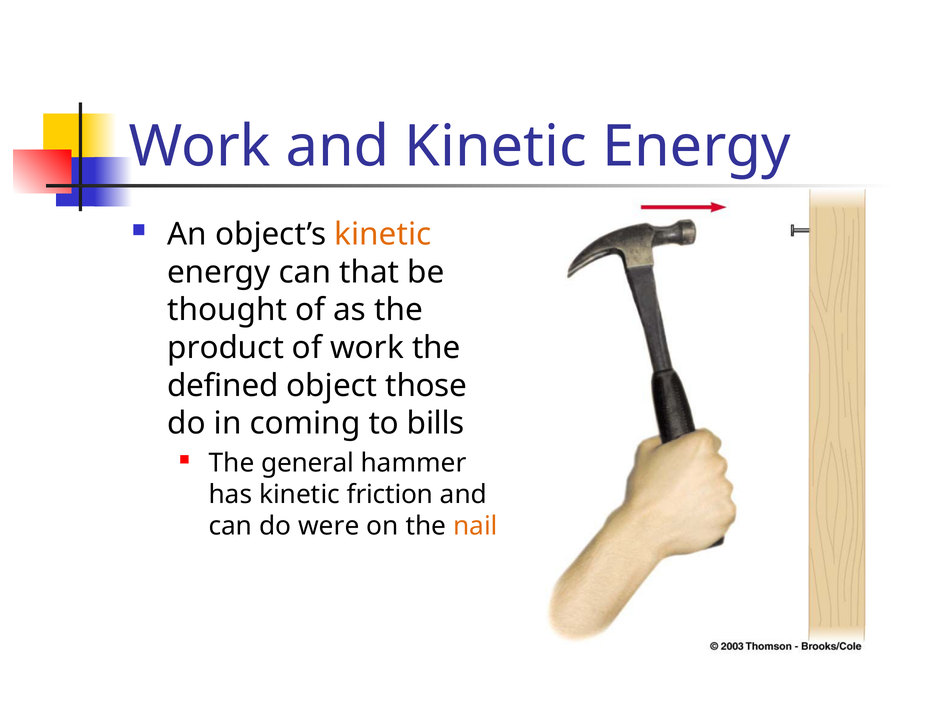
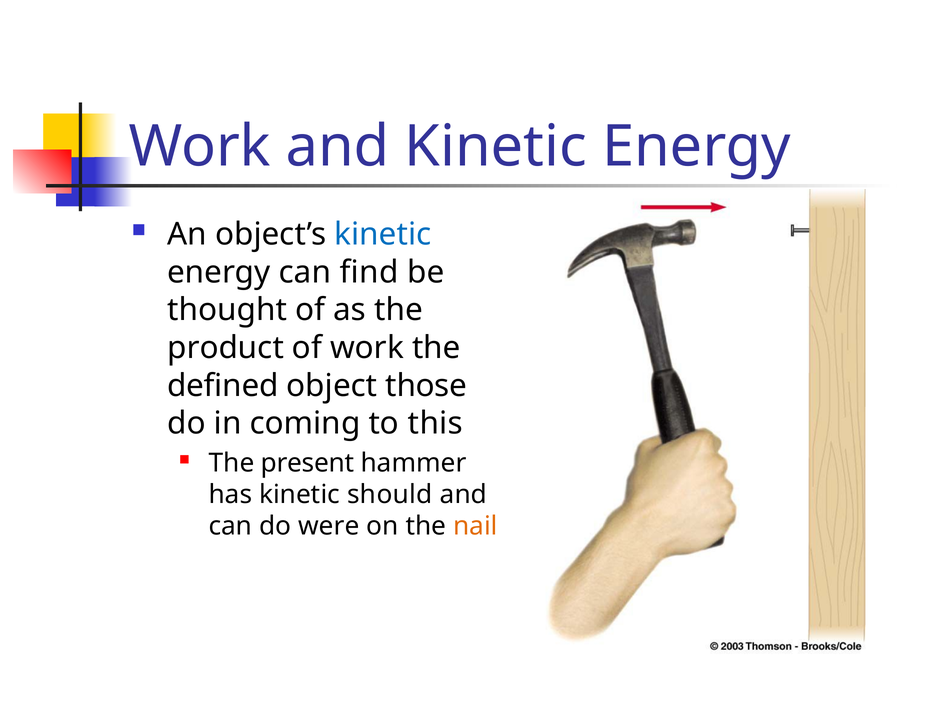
kinetic colour: orange -> blue (383, 235)
that: that -> find (369, 272)
bills: bills -> this (435, 424)
general: general -> present (308, 463)
friction: friction -> should (390, 495)
